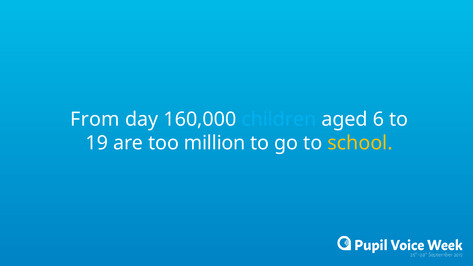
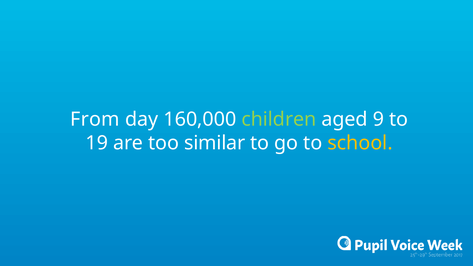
children colour: light blue -> light green (279, 120)
6: 6 -> 9 (378, 120)
million: million -> similar (215, 143)
